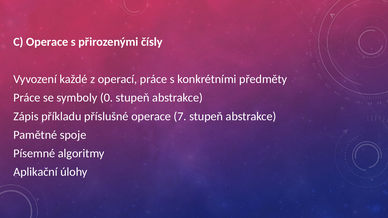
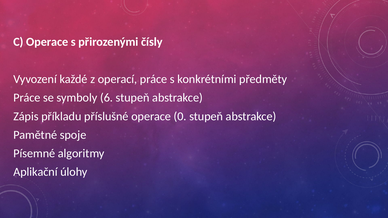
0: 0 -> 6 (107, 98)
7: 7 -> 0 (180, 116)
